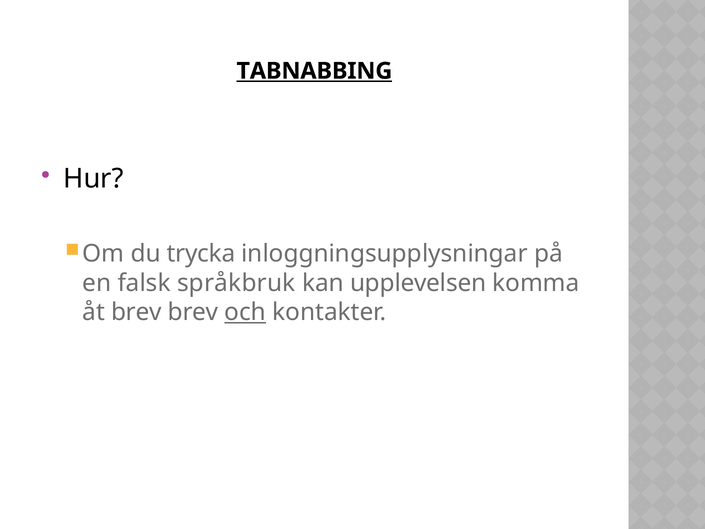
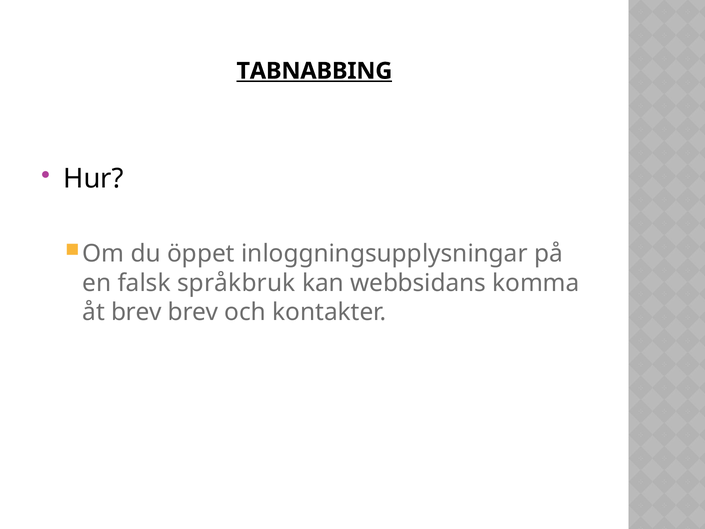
trycka: trycka -> öppet (201, 253)
upplevelsen: upplevelsen -> webbsidans (418, 283)
och underline: present -> none (245, 312)
